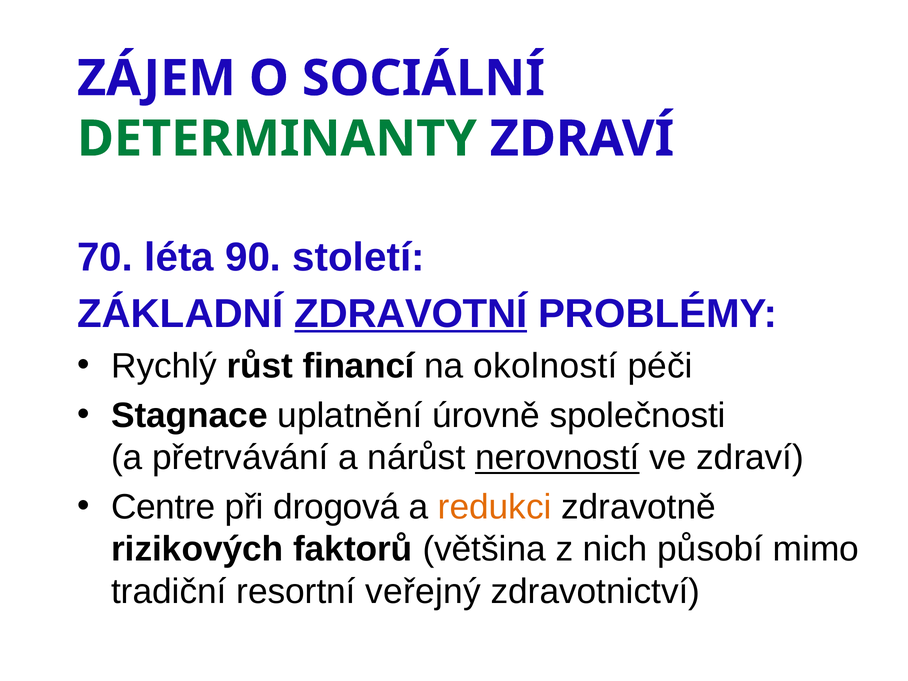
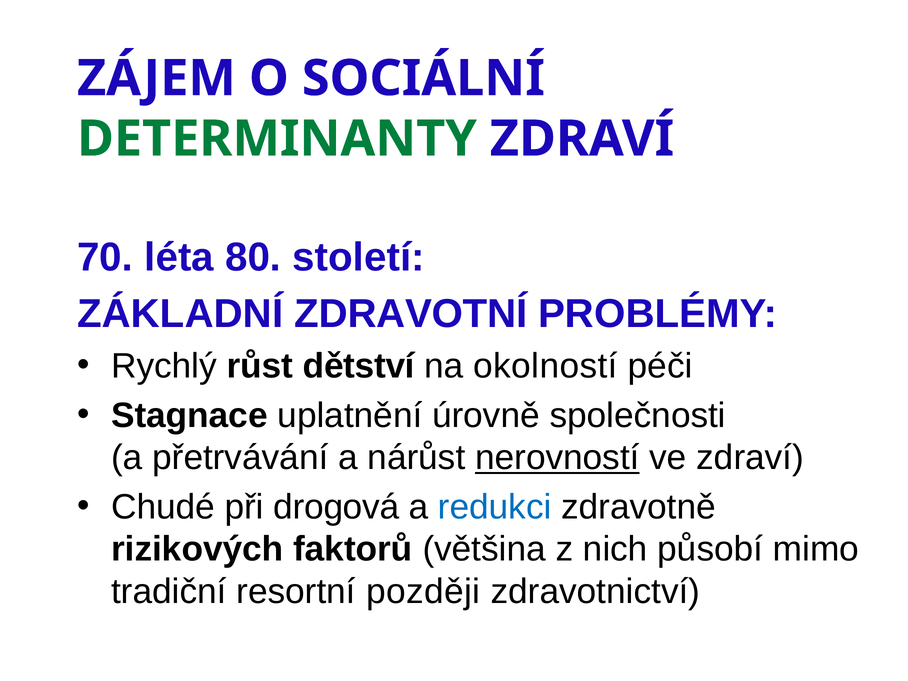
90: 90 -> 80 (253, 257)
ZDRAVOTNÍ underline: present -> none (411, 314)
financí: financí -> dětství (359, 366)
Centre: Centre -> Chudé (163, 507)
redukci colour: orange -> blue (495, 507)
veřejný: veřejný -> později (423, 592)
